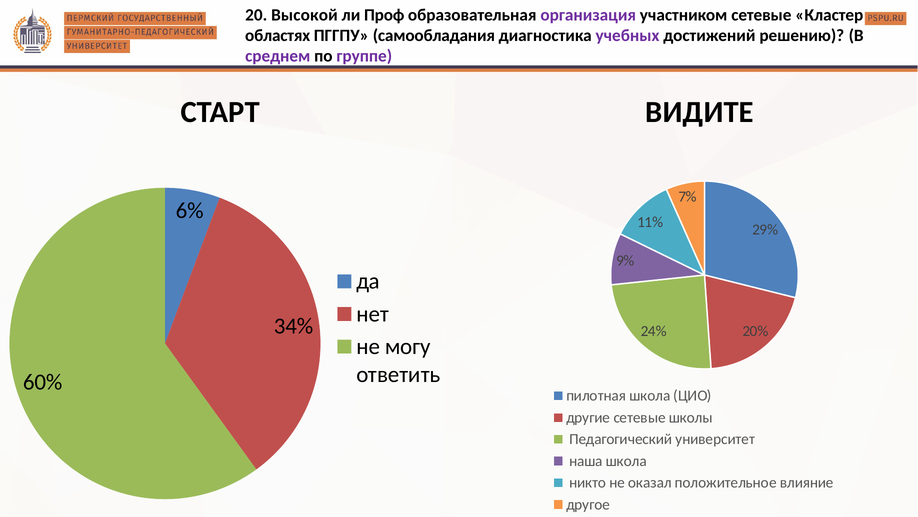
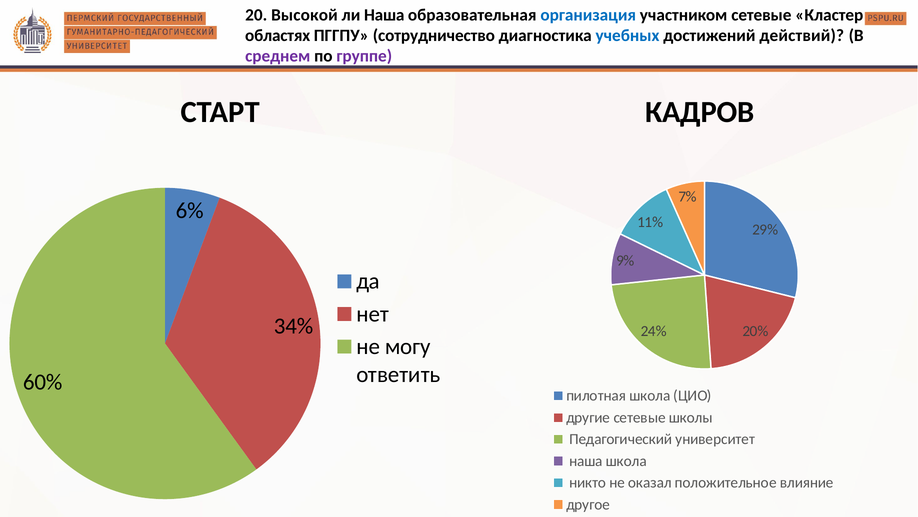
ли Проф: Проф -> Наша (384, 15)
организация colour: purple -> blue (588, 15)
самообладания: самообладания -> сотрудничество (434, 36)
учебных colour: purple -> blue (628, 36)
решению: решению -> действий (802, 36)
ВИДИТЕ: ВИДИТЕ -> КАДРОВ (700, 112)
